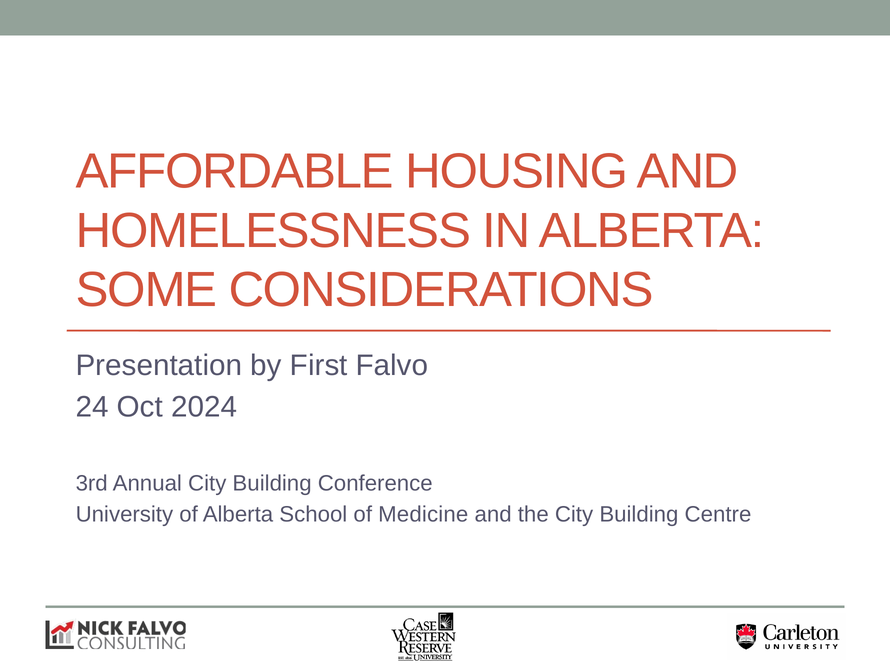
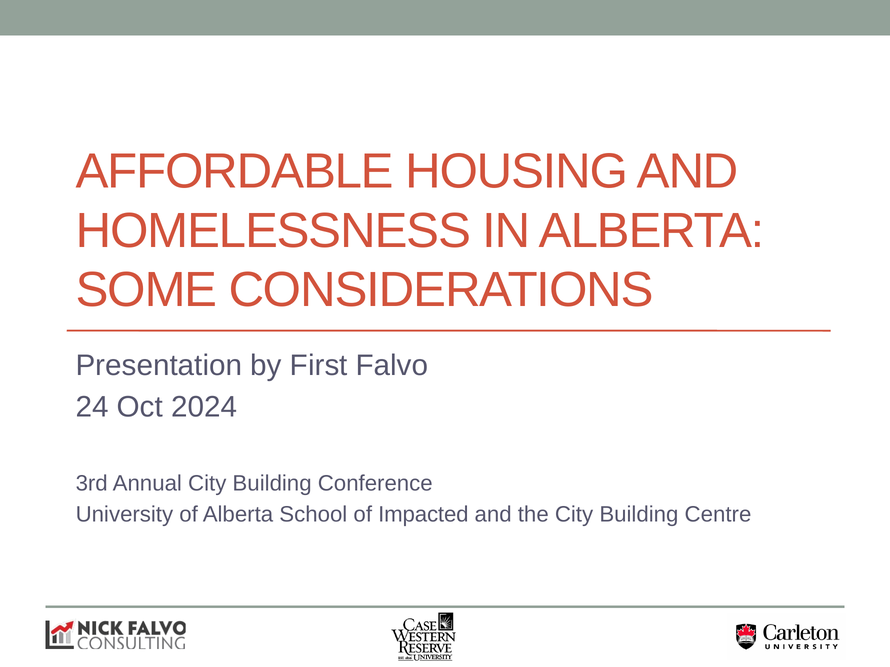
Medicine: Medicine -> Impacted (423, 515)
